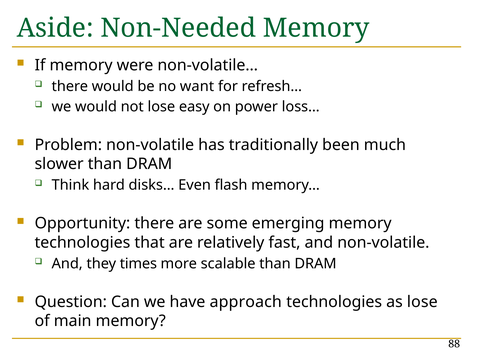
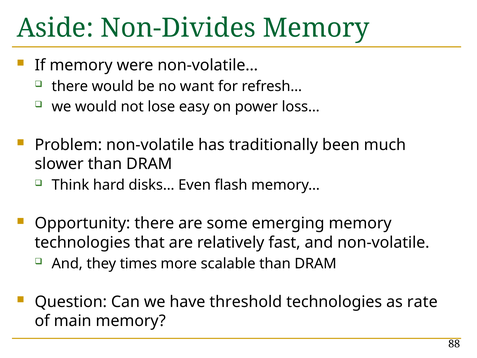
Non-Needed: Non-Needed -> Non-Divides (178, 28)
approach: approach -> threshold (246, 302)
as lose: lose -> rate (422, 302)
